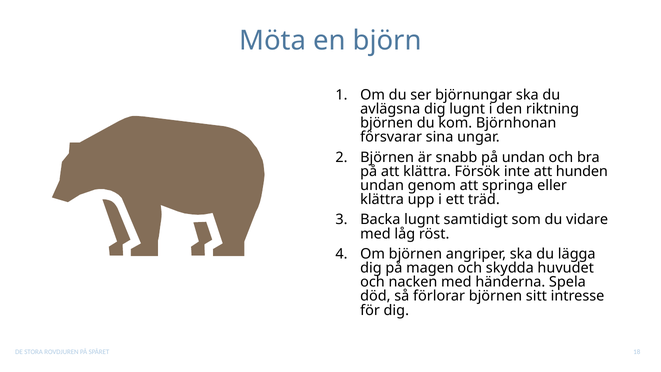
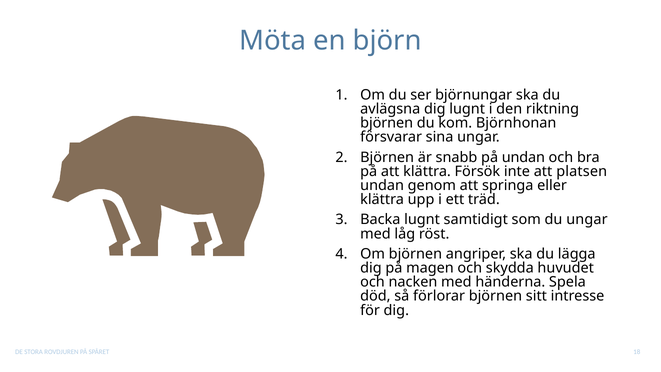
hunden: hunden -> platsen (582, 171)
du vidare: vidare -> ungar (587, 220)
